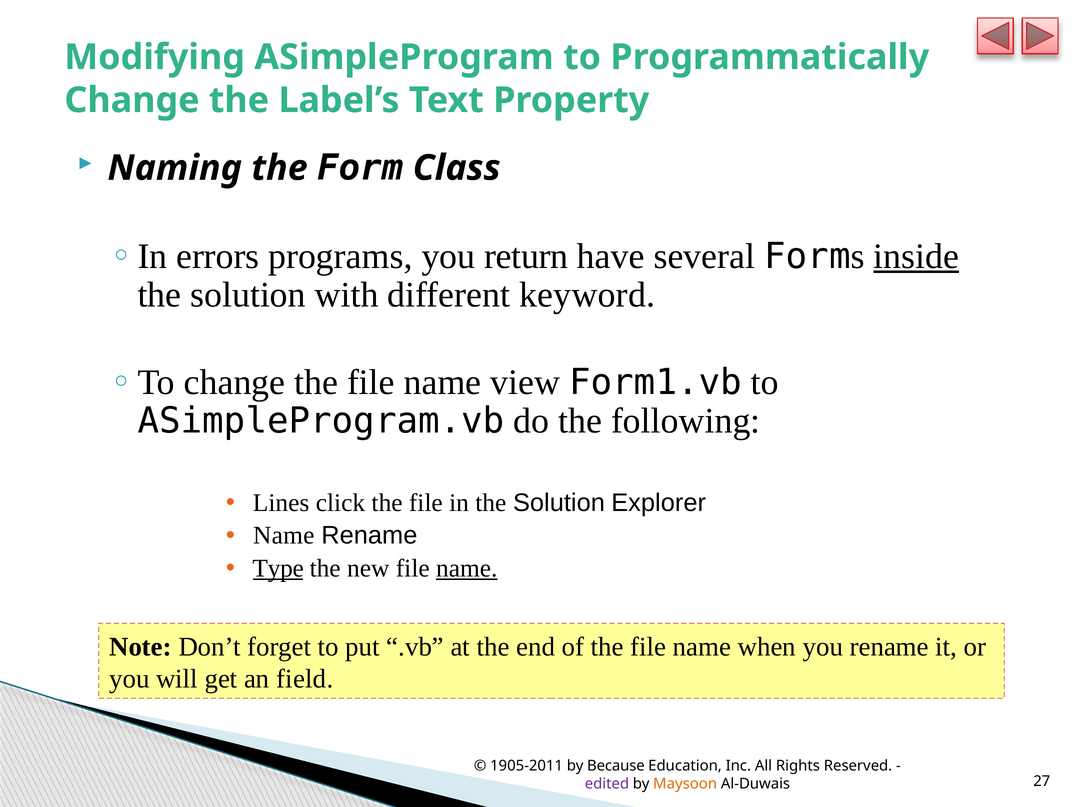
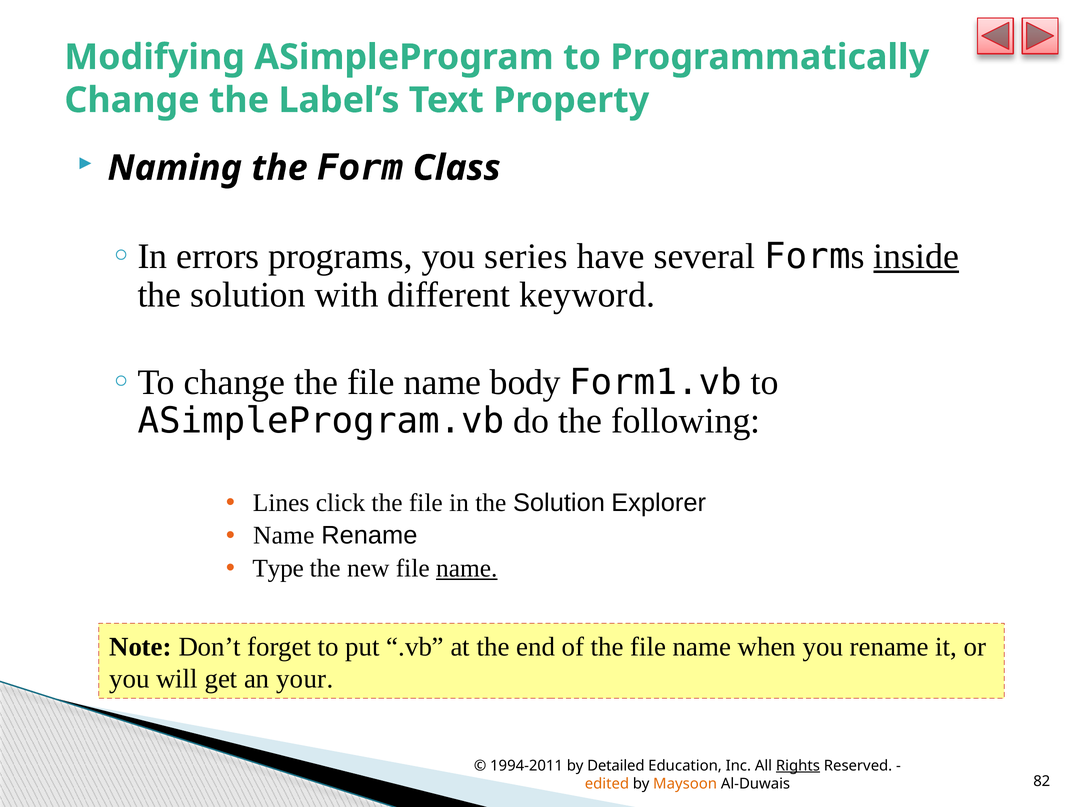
return: return -> series (526, 256)
view: view -> body (525, 382)
Type underline: present -> none (278, 568)
field: field -> your (305, 679)
1905-2011: 1905-2011 -> 1994-2011 (527, 766)
Because: Because -> Detailed (616, 766)
Rights underline: none -> present (798, 766)
edited colour: purple -> orange (607, 784)
27: 27 -> 82 (1042, 782)
